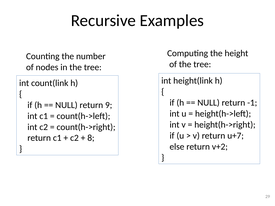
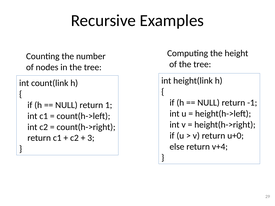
9: 9 -> 1 (109, 105)
u+7: u+7 -> u+0 (236, 136)
8: 8 -> 3 (91, 138)
v+2: v+2 -> v+4 (220, 147)
